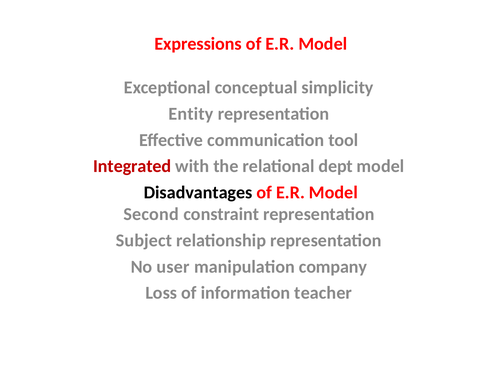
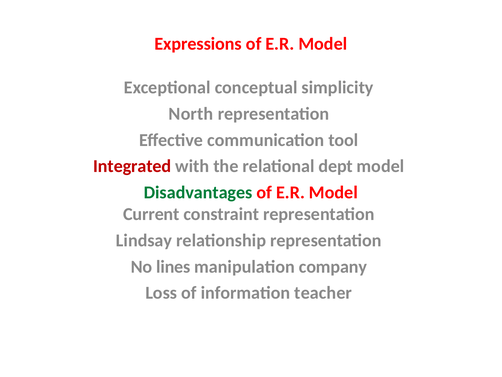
Entity: Entity -> North (191, 114)
Disadvantages colour: black -> green (198, 192)
Second: Second -> Current (151, 214)
Subject: Subject -> Lindsay (144, 240)
user: user -> lines (173, 266)
